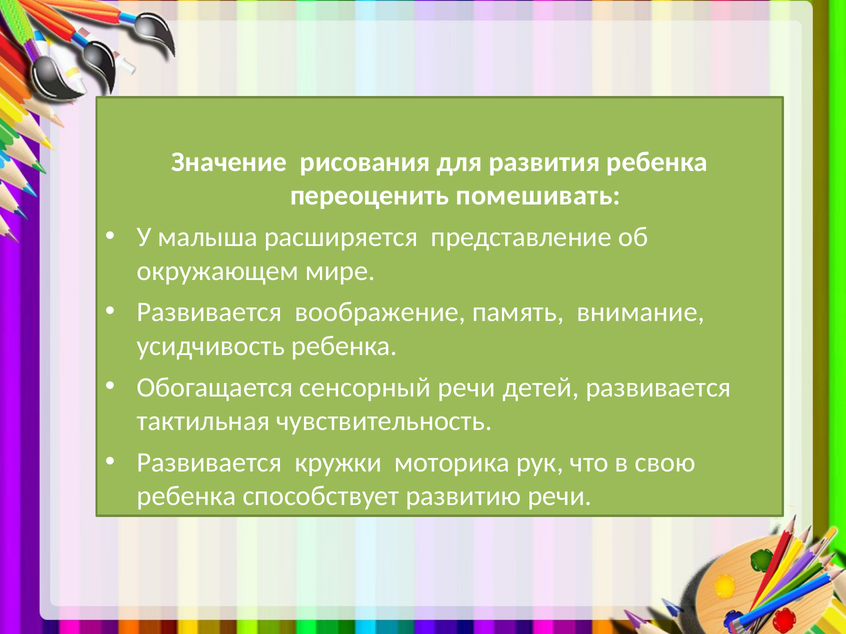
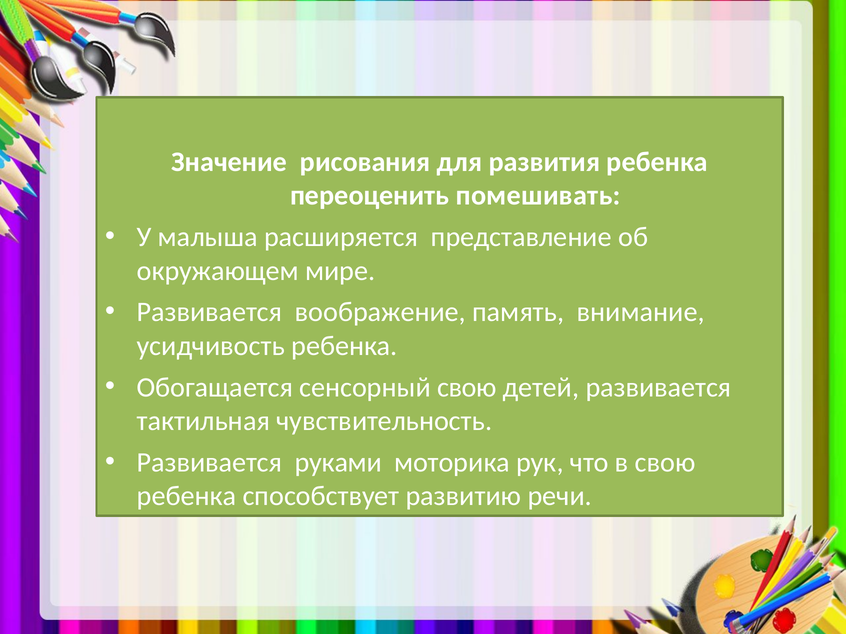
сенсорный речи: речи -> свою (467, 388)
кружки: кружки -> руками (338, 463)
